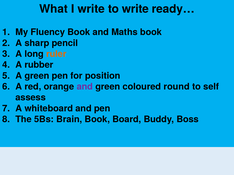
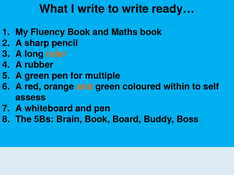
position: position -> multiple (103, 76)
and colour: purple -> orange (85, 87)
round: round -> within (177, 87)
